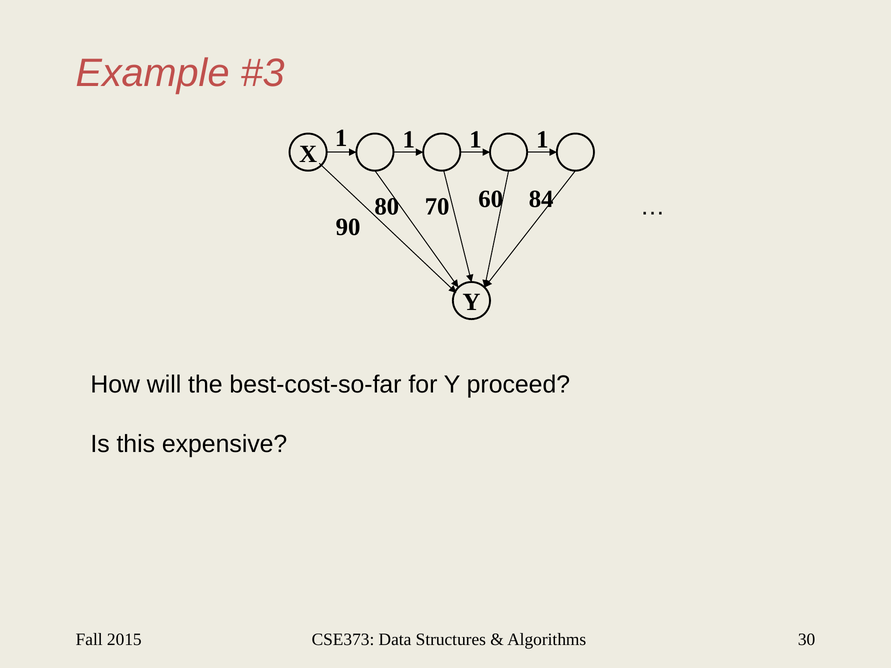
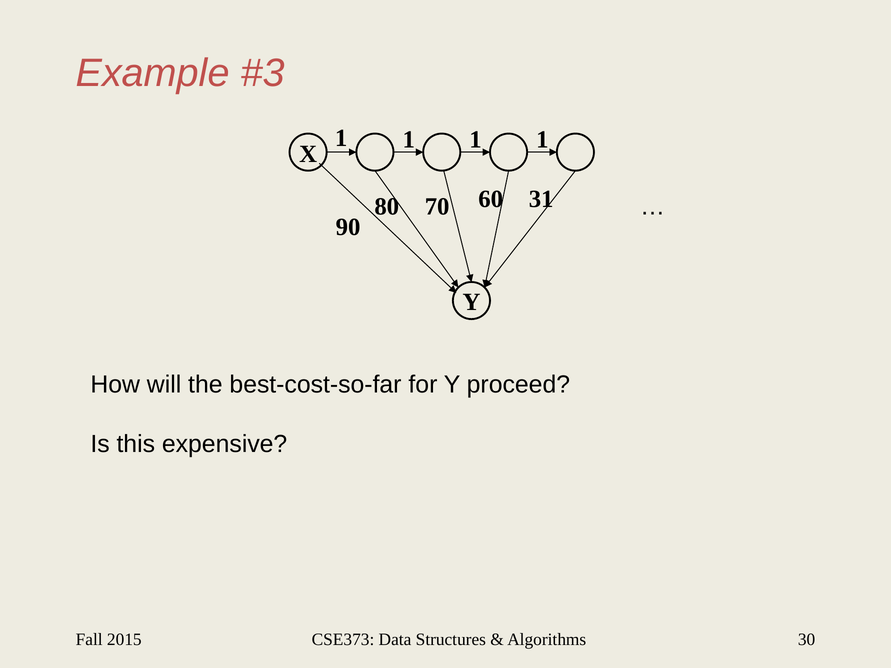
84: 84 -> 31 (541, 199)
